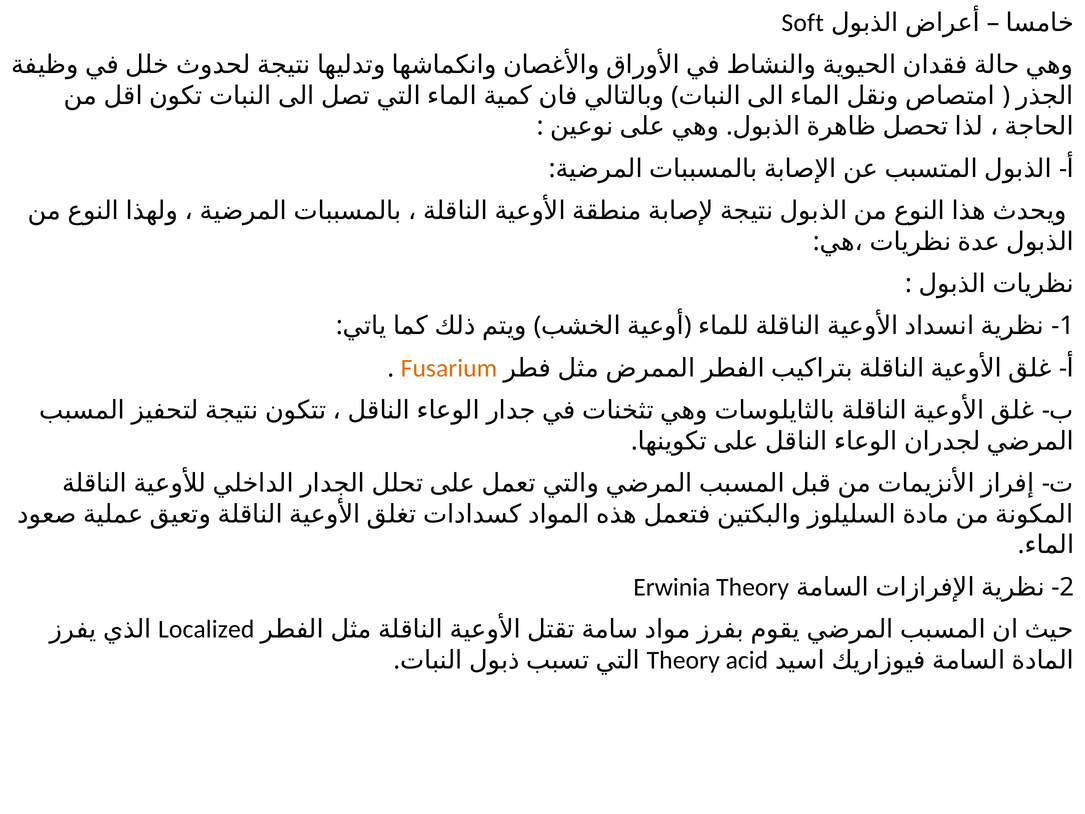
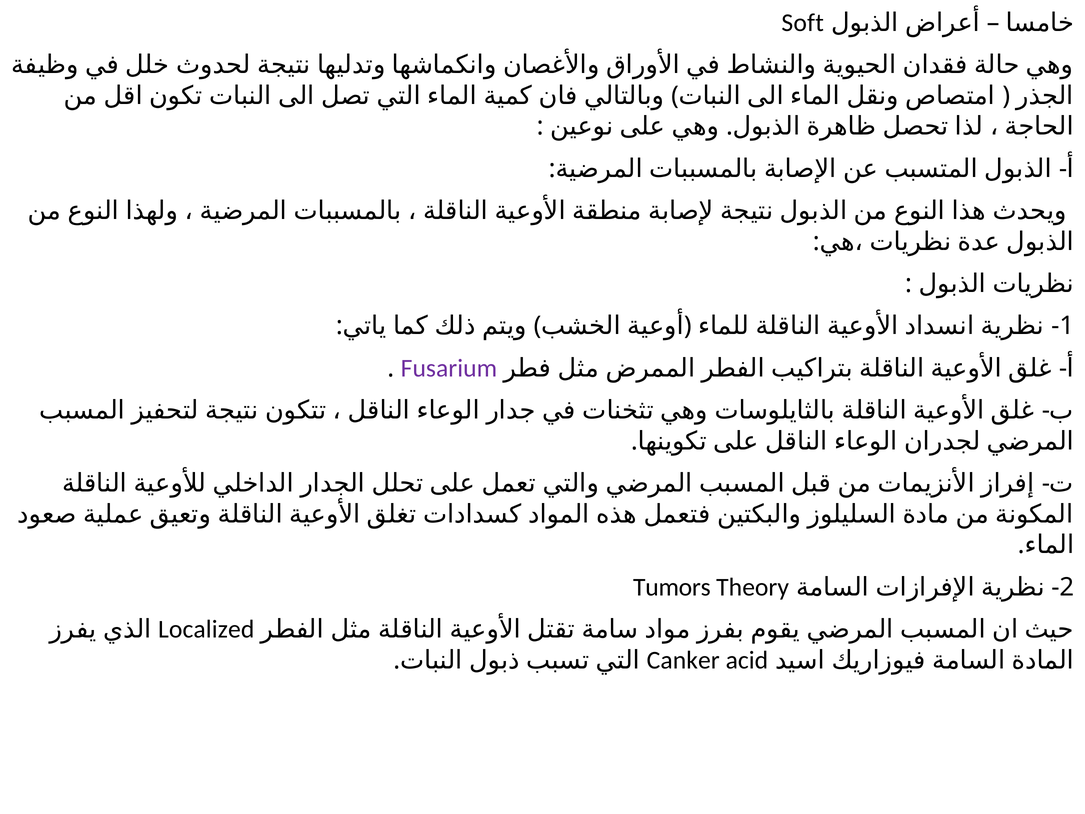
Fusarium colour: orange -> purple (449, 368)
Erwinia: Erwinia -> Tumors (672, 587)
Theory: Theory -> Canker (683, 660)
